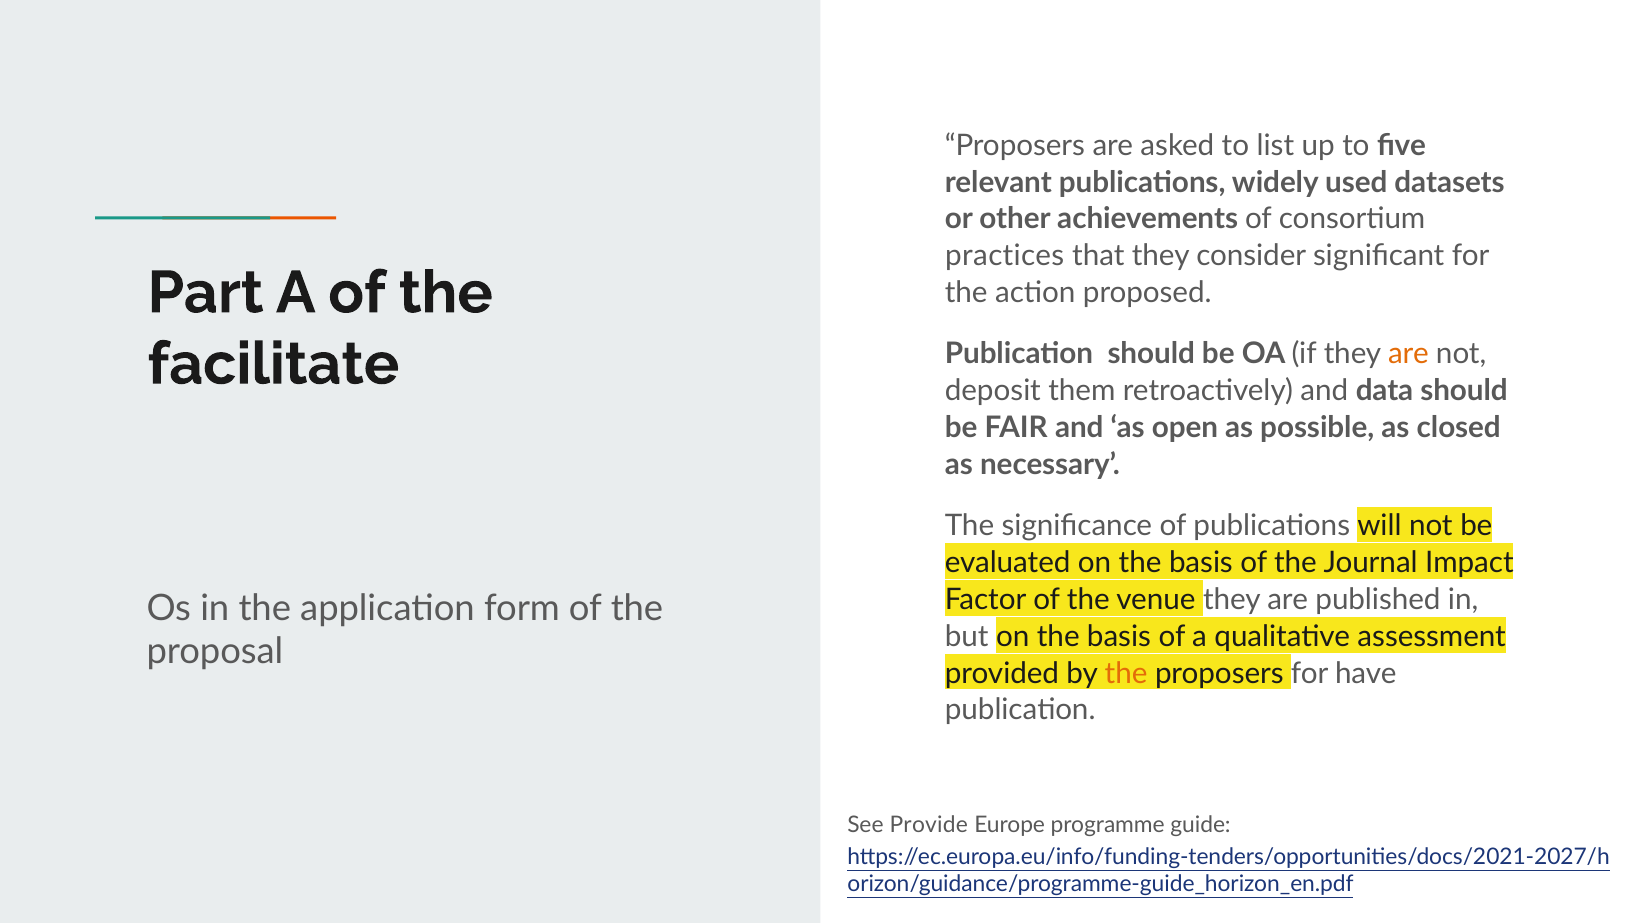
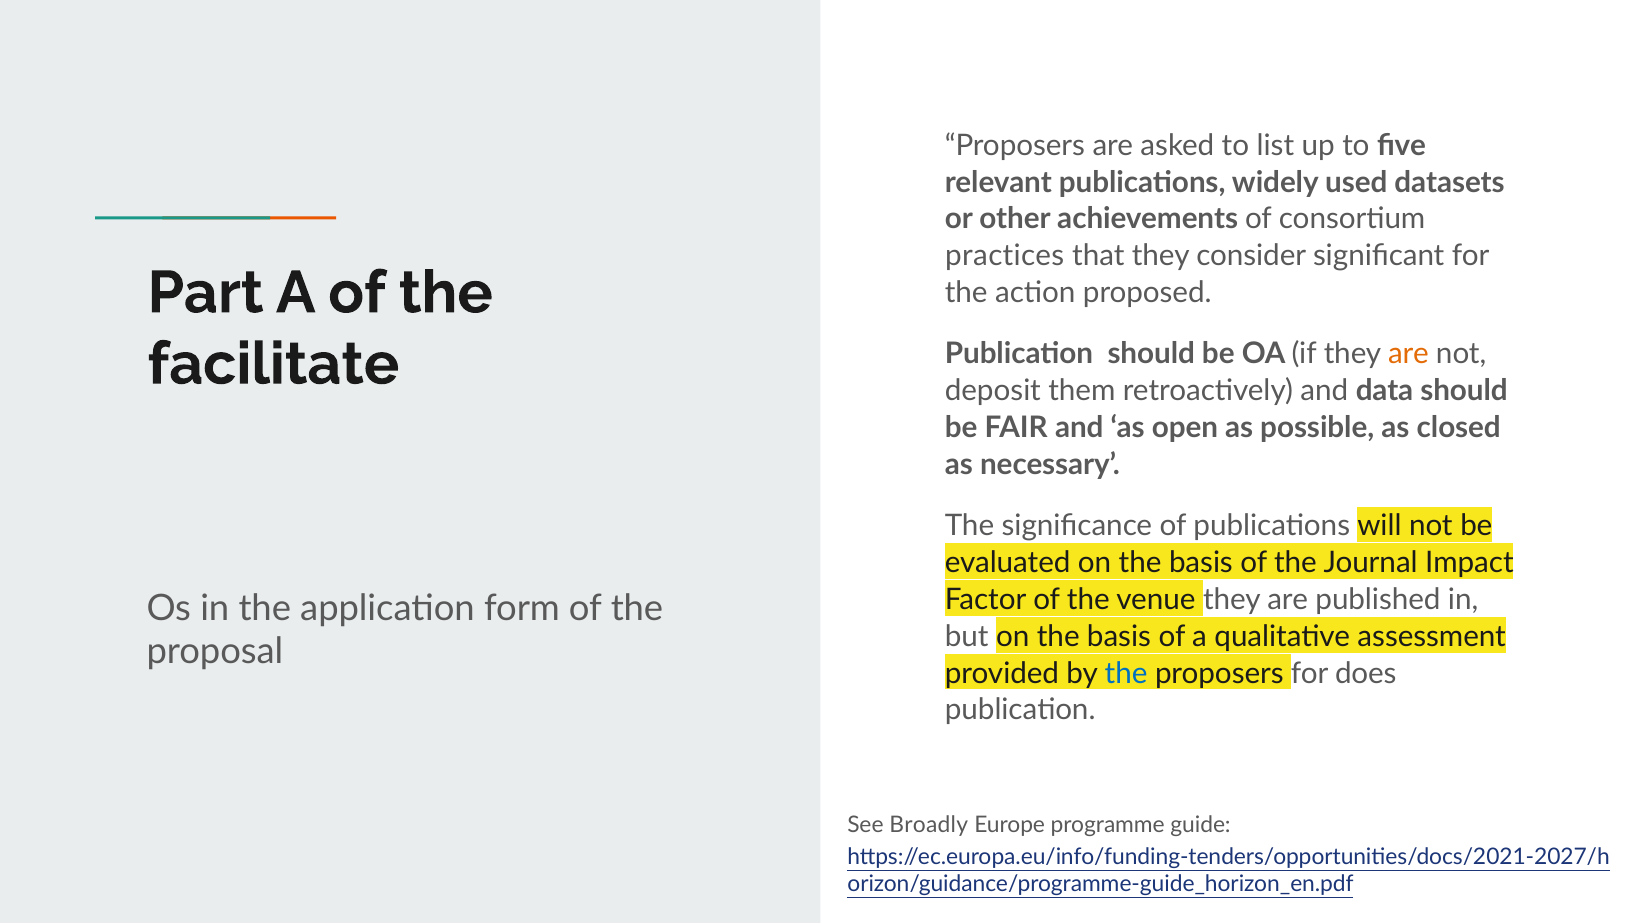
the colour: orange -> blue (1126, 673)
have: have -> does (1366, 673)
Provide: Provide -> Broadly (929, 825)
